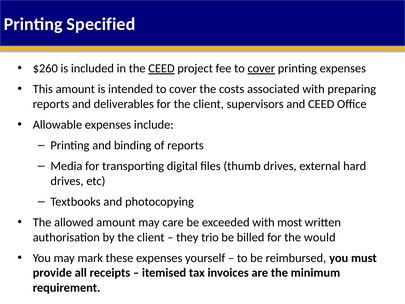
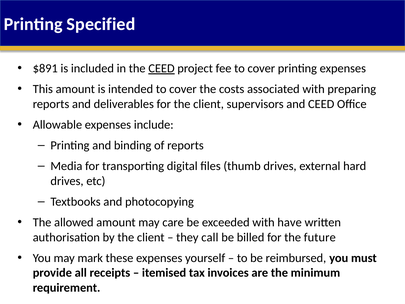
$260: $260 -> $891 (45, 68)
cover underline: present -> none (261, 68)
most: most -> have (290, 222)
trio: trio -> call (210, 237)
would: would -> future (320, 237)
